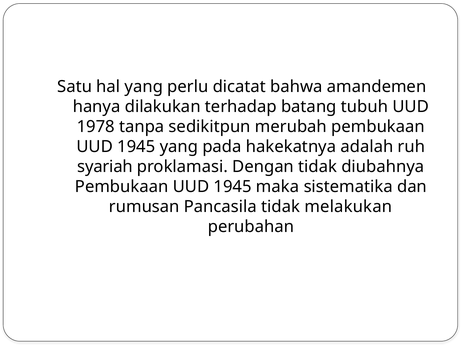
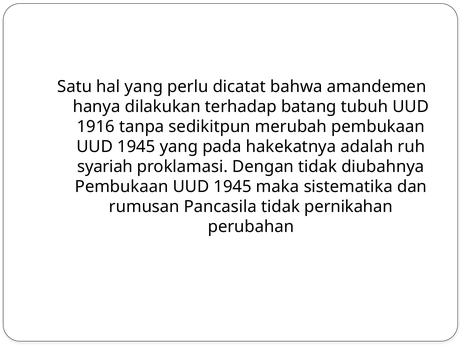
1978: 1978 -> 1916 (96, 126)
melakukan: melakukan -> pernikahan (348, 207)
